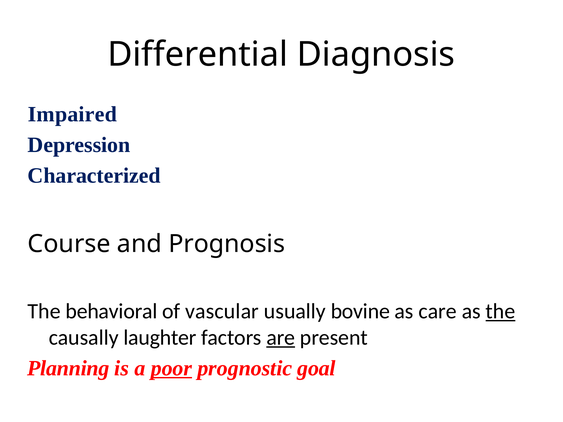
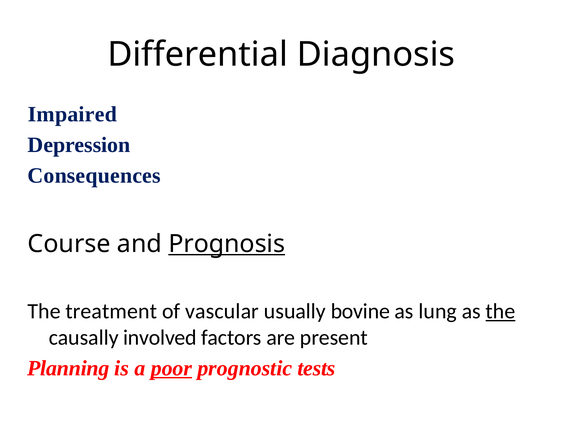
Characterized: Characterized -> Consequences (94, 176)
Prognosis underline: none -> present (227, 244)
behavioral: behavioral -> treatment (111, 311)
care: care -> lung (438, 311)
laughter: laughter -> involved (160, 338)
are underline: present -> none (281, 338)
goal: goal -> tests (316, 368)
